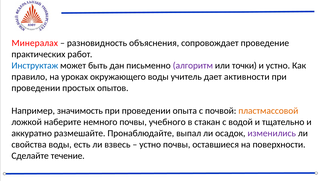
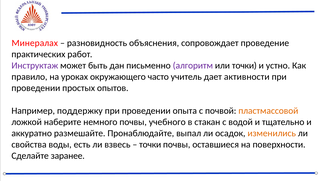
Инструктаж colour: blue -> purple (35, 66)
окружающего воды: воды -> часто (158, 77)
значимость: значимость -> поддержку (80, 111)
изменились colour: purple -> orange (272, 133)
устно: устно -> точки (150, 145)
течение: течение -> заранее (68, 156)
